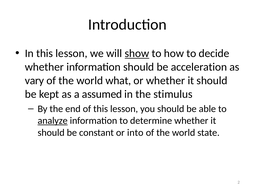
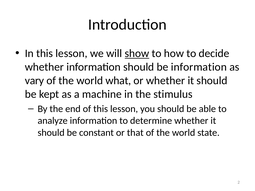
be acceleration: acceleration -> information (199, 67)
assumed: assumed -> machine (102, 94)
analyze underline: present -> none (53, 121)
into: into -> that (135, 133)
